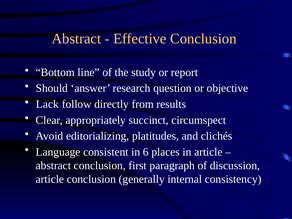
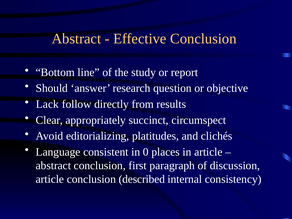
6: 6 -> 0 (146, 152)
generally: generally -> described (142, 179)
